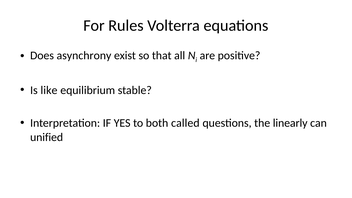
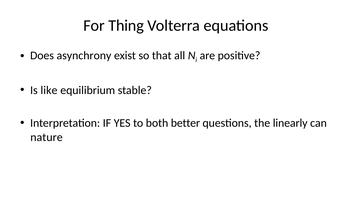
Rules: Rules -> Thing (126, 26)
called: called -> better (185, 123)
unified: unified -> nature (47, 137)
